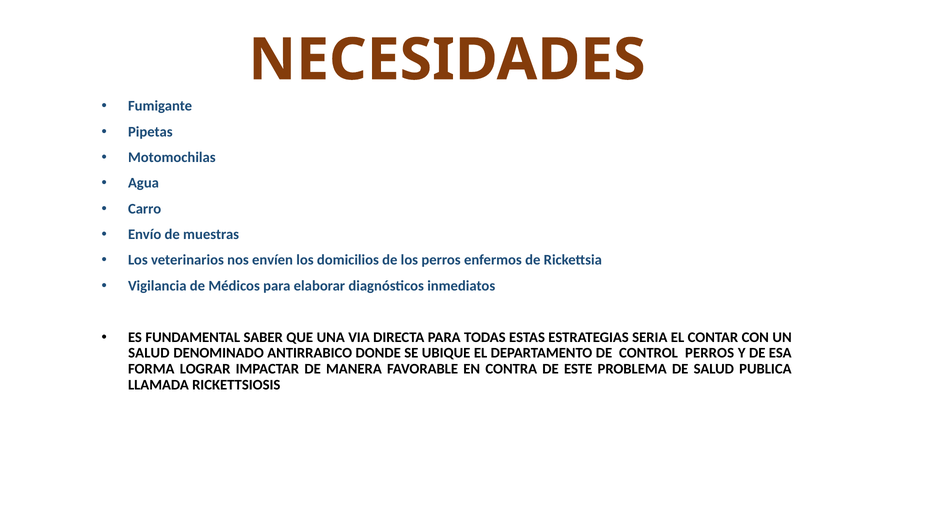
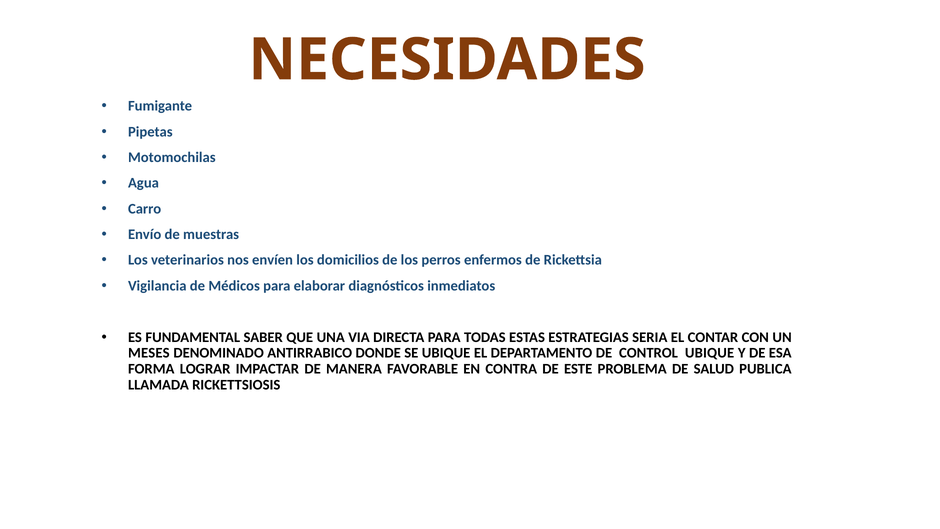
SALUD: SALUD -> MESES (149, 353)
CONTROL PERROS: PERROS -> UBIQUE (710, 353)
